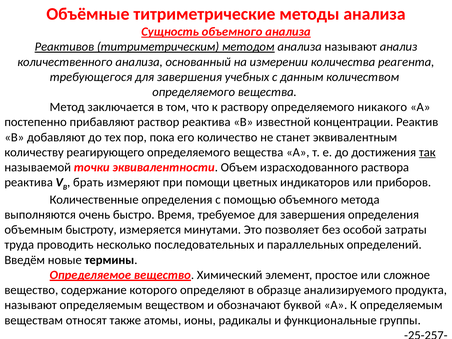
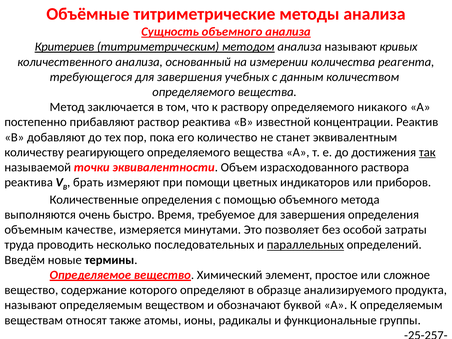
Реактивов: Реактивов -> Критериев (64, 47)
анализ: анализ -> кривых (399, 47)
быстроту: быстроту -> качестве (91, 230)
параллельных underline: none -> present (305, 245)
